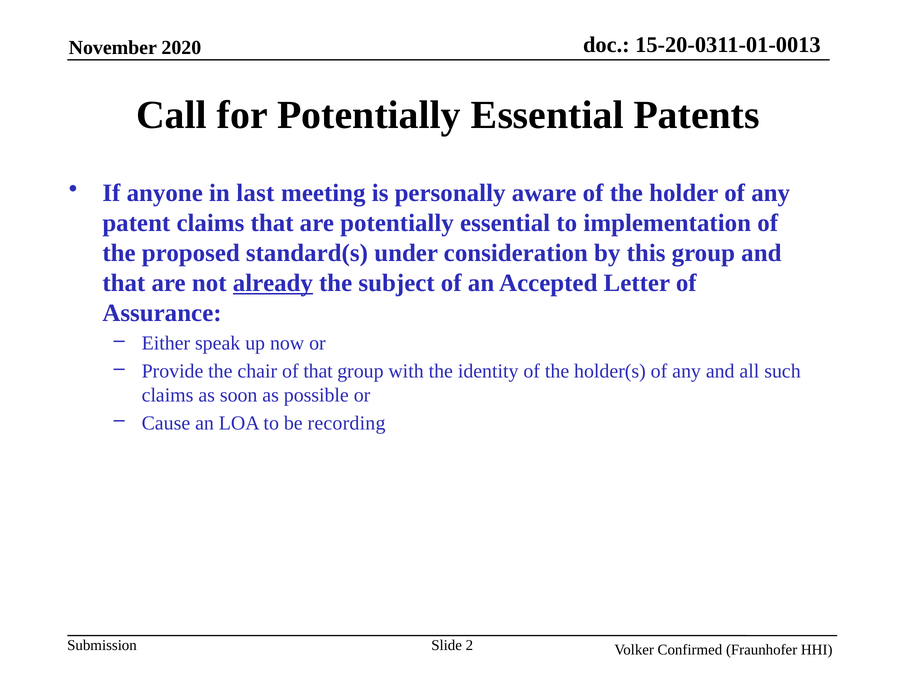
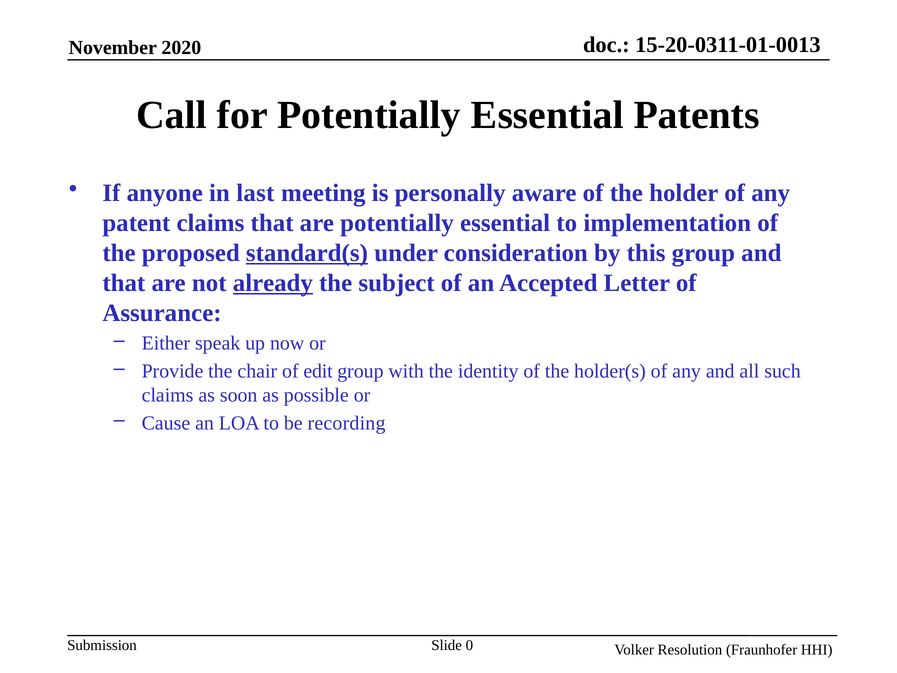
standard(s underline: none -> present (307, 253)
of that: that -> edit (318, 371)
2: 2 -> 0 (469, 645)
Confirmed: Confirmed -> Resolution (690, 650)
